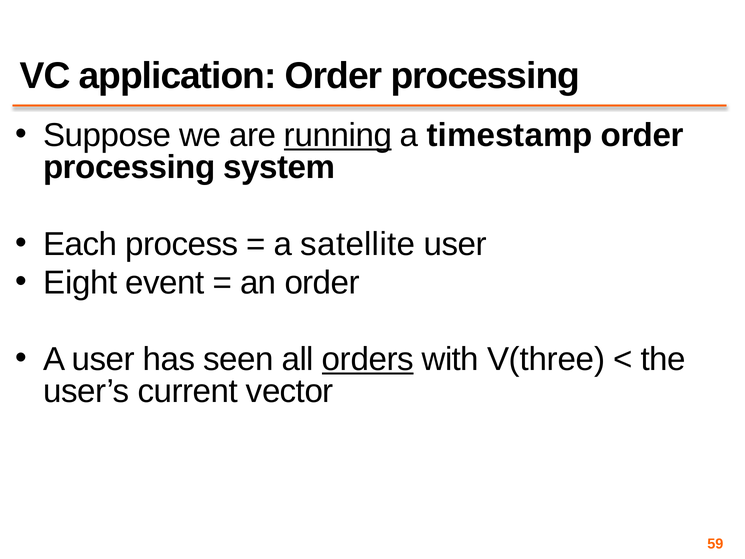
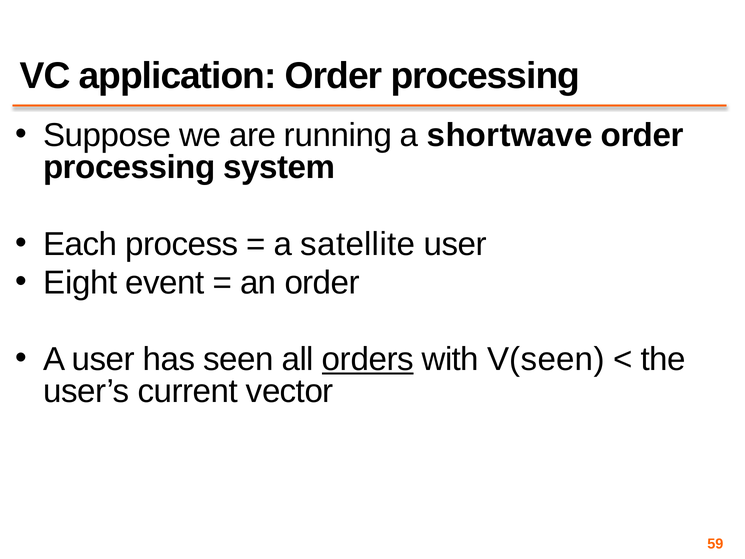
running underline: present -> none (338, 135)
timestamp: timestamp -> shortwave (510, 135)
V(three: V(three -> V(seen (546, 359)
